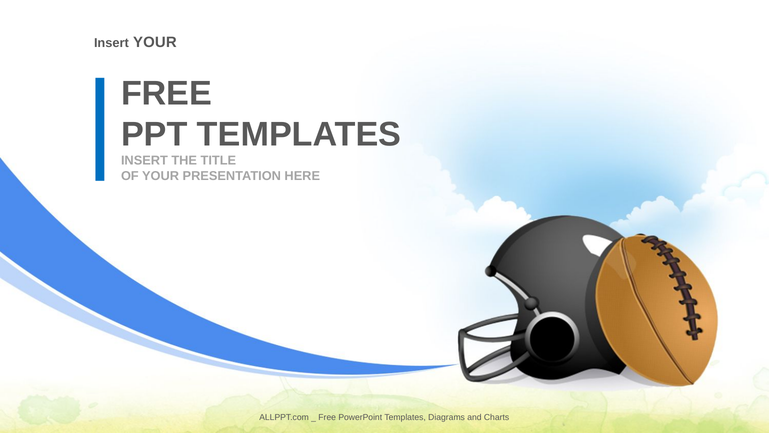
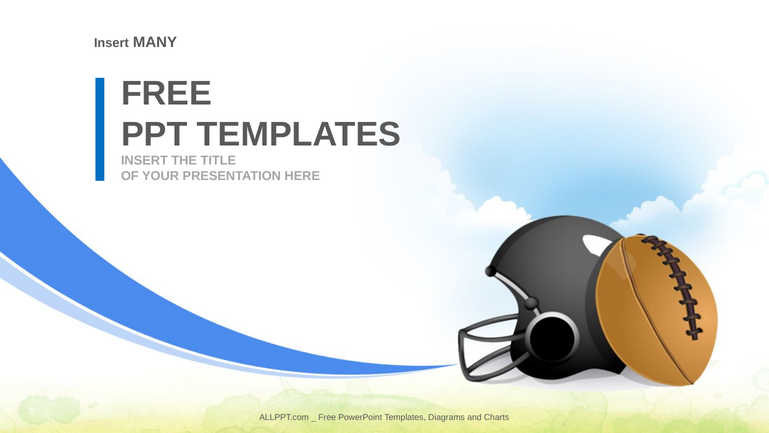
Insert YOUR: YOUR -> MANY (155, 42)
